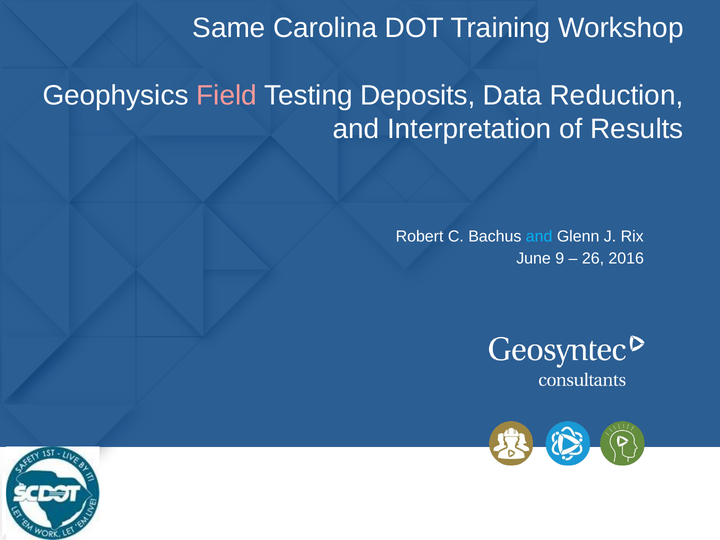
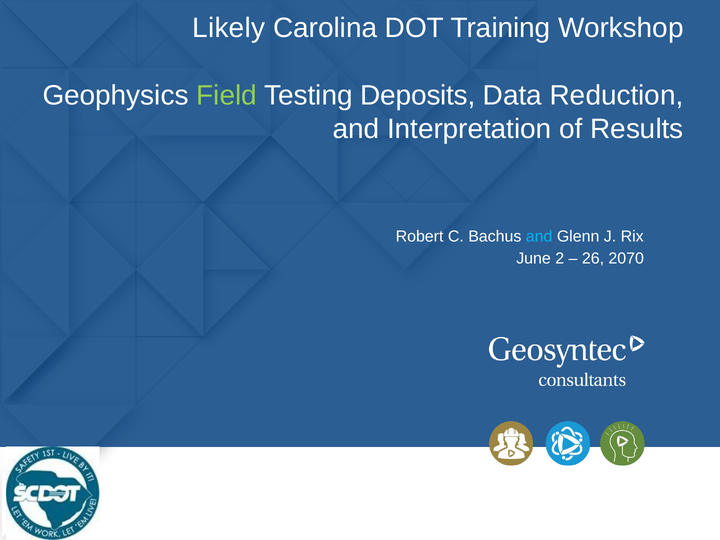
Same: Same -> Likely (229, 28)
Field colour: pink -> light green (227, 95)
9: 9 -> 2 (560, 259)
2016: 2016 -> 2070 (626, 259)
